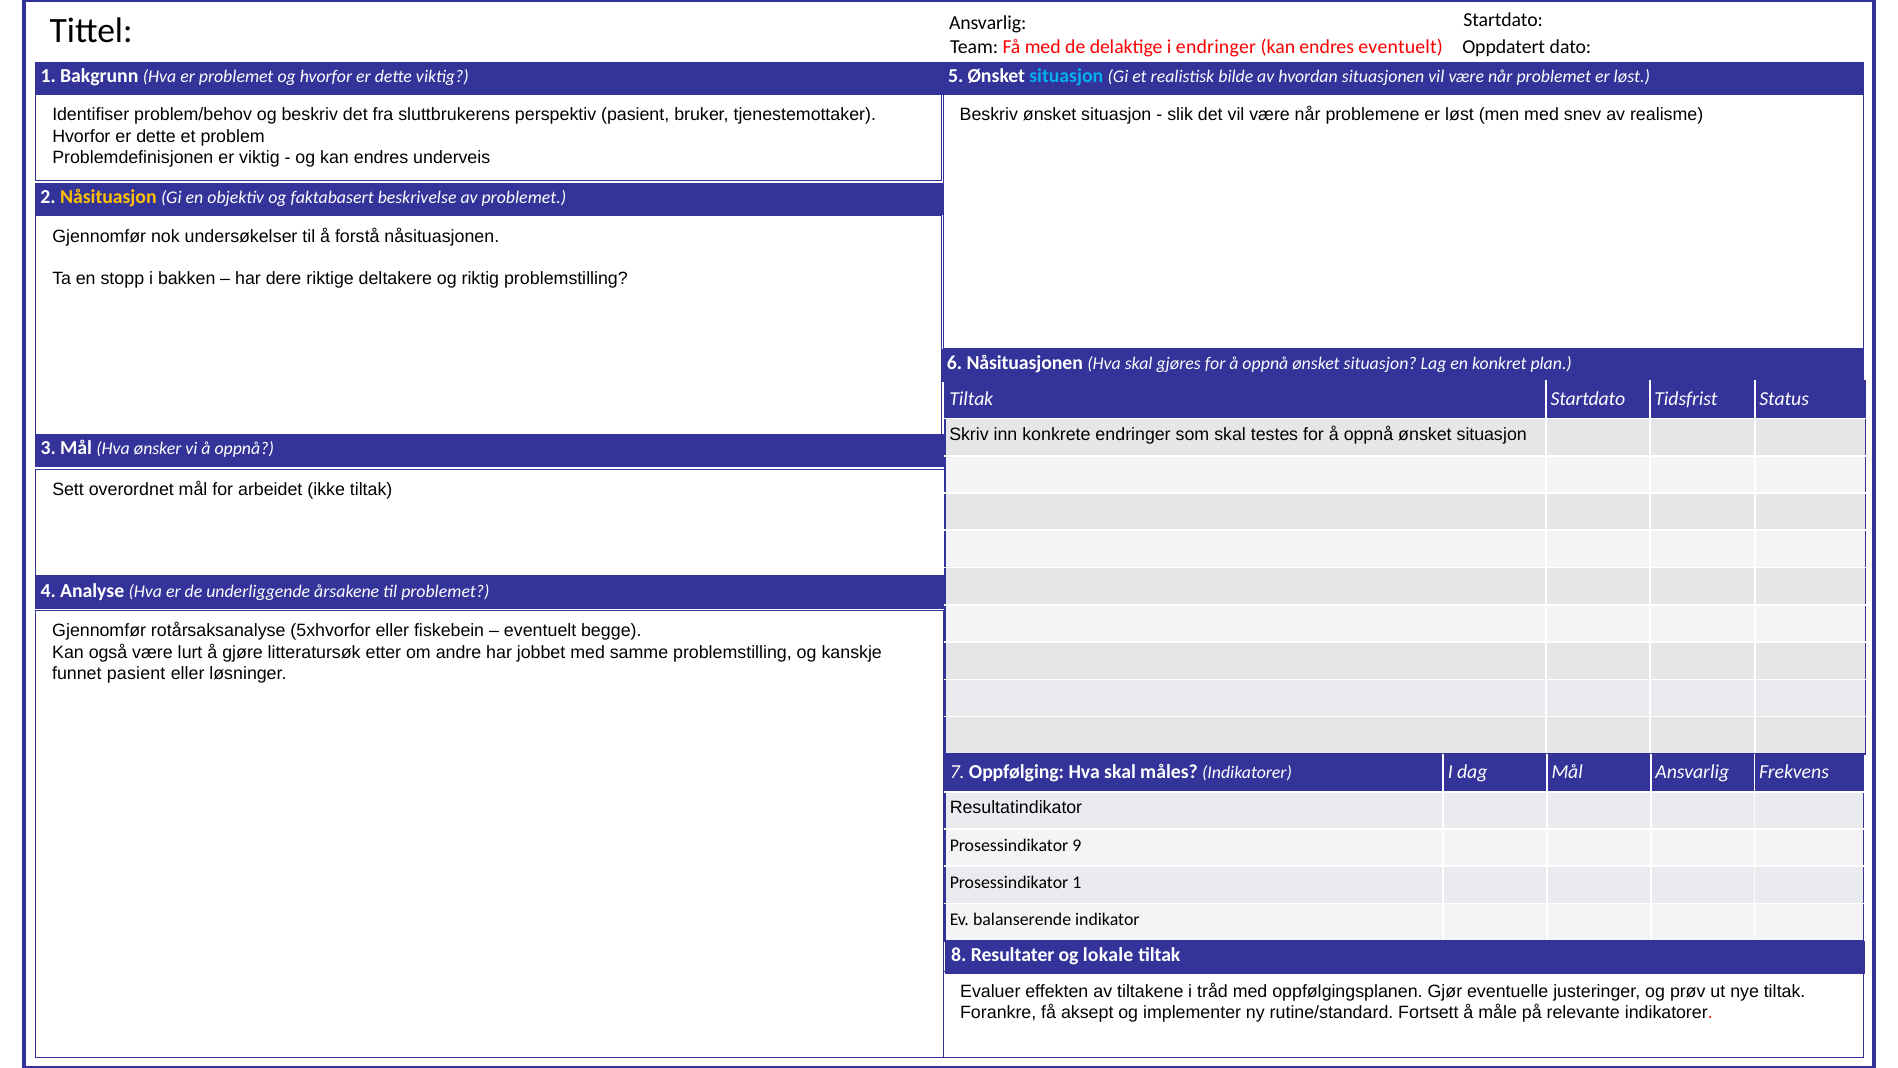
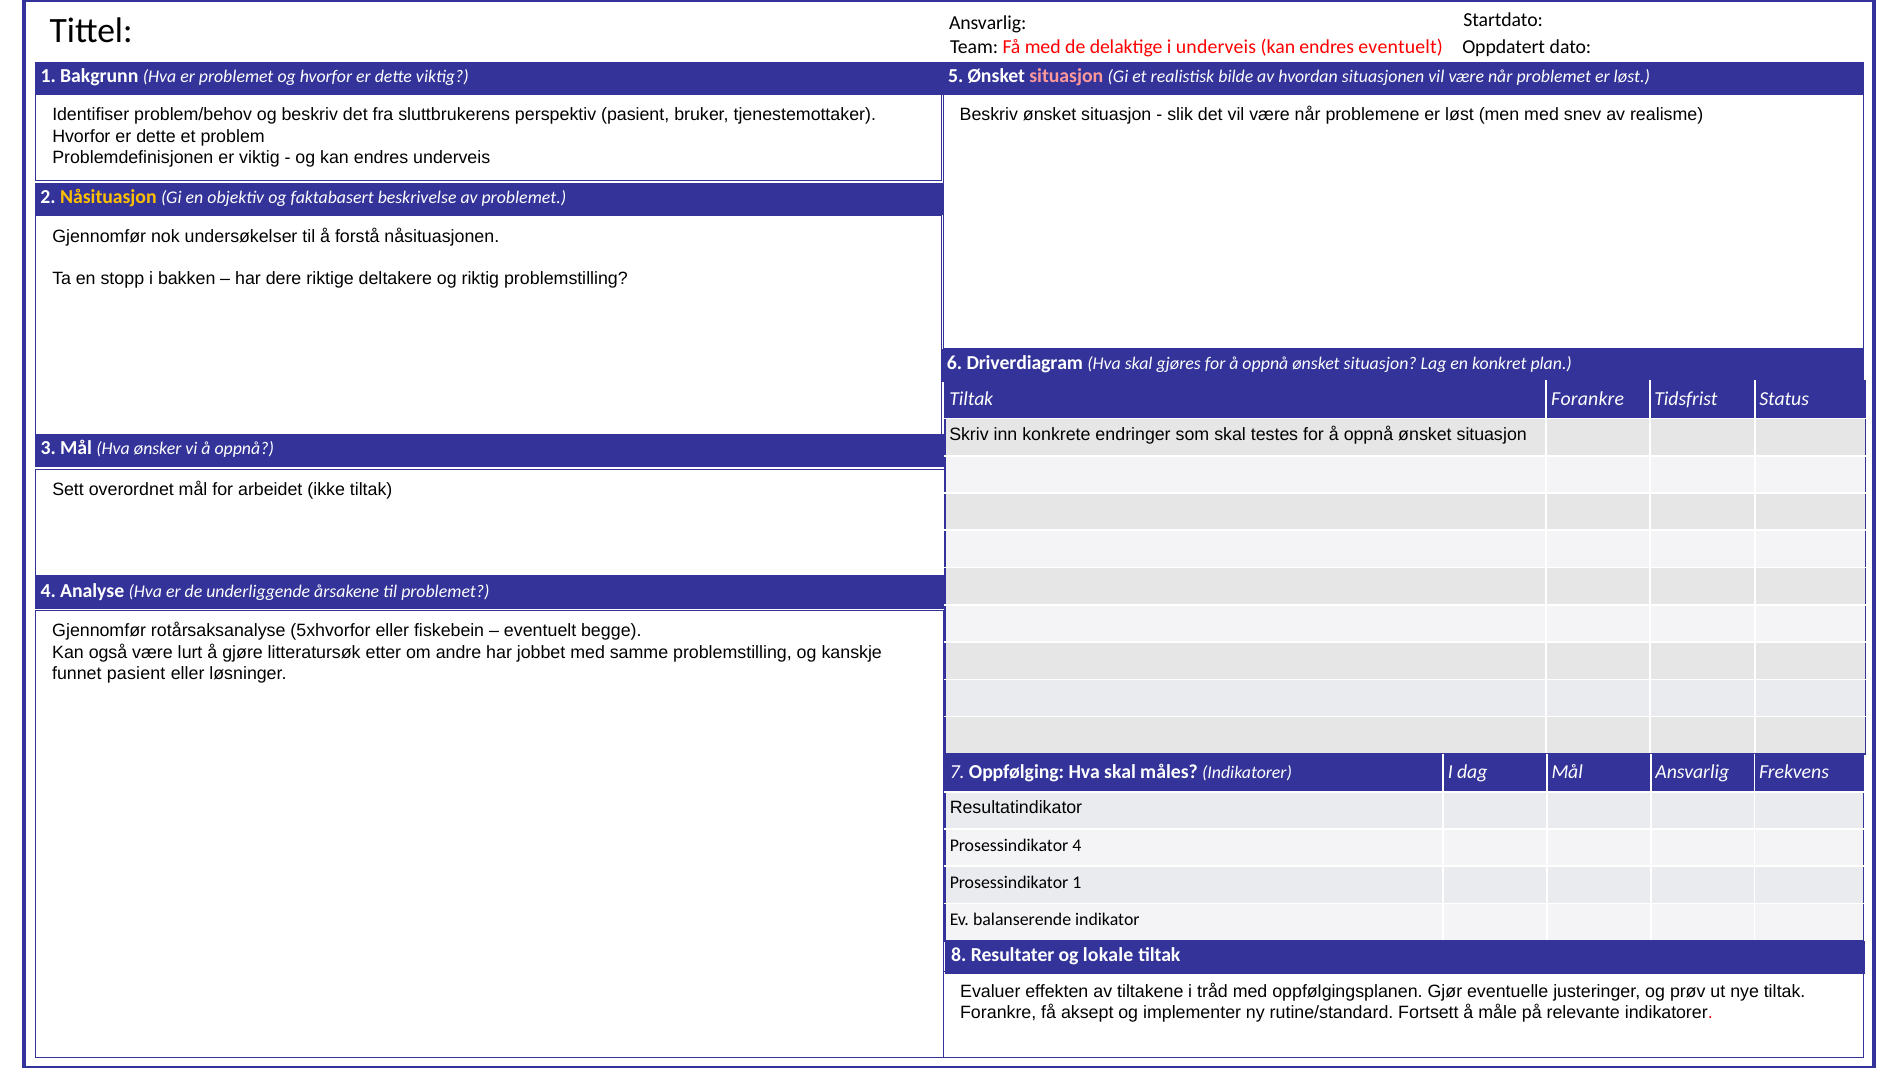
i endringer: endringer -> underveis (1216, 47)
situasjon colour: light blue -> pink (1066, 76)
6 Nåsituasjonen: Nåsituasjonen -> Driverdiagram (1025, 363)
Startdato: Startdato -> Forankre (1588, 399)
Prosessindikator 9: 9 -> 4 (1077, 845)
